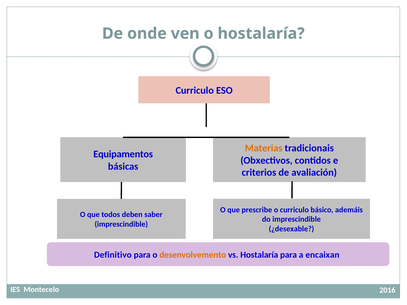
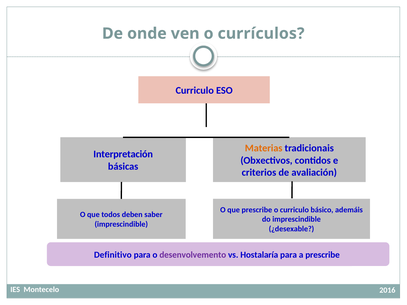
o hostalaría: hostalaría -> currículos (261, 34)
Equipamentos: Equipamentos -> Interpretación (123, 154)
desenvolvemento colour: orange -> purple (193, 255)
a encaixan: encaixan -> prescribe (323, 255)
